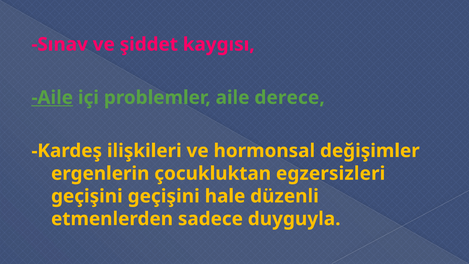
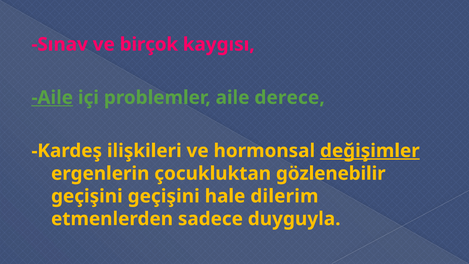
şiddet: şiddet -> birçok (149, 44)
değişimler underline: none -> present (370, 151)
egzersizleri: egzersizleri -> gözlenebilir (331, 173)
düzenli: düzenli -> dilerim (284, 196)
